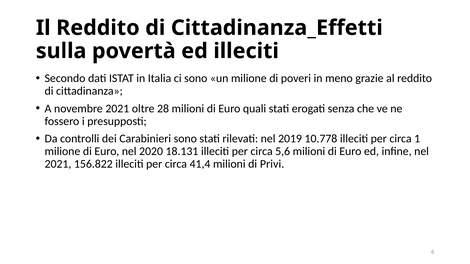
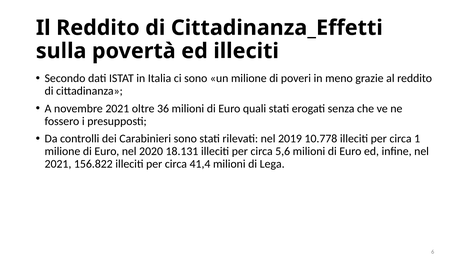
28: 28 -> 36 (163, 109)
Privi: Privi -> Lega (272, 164)
